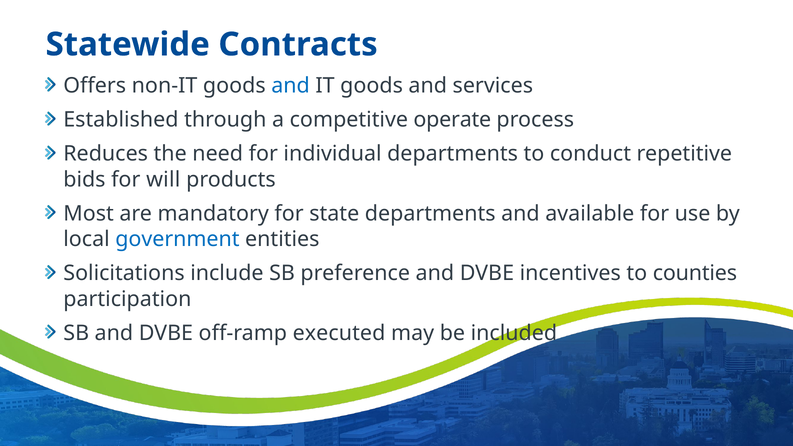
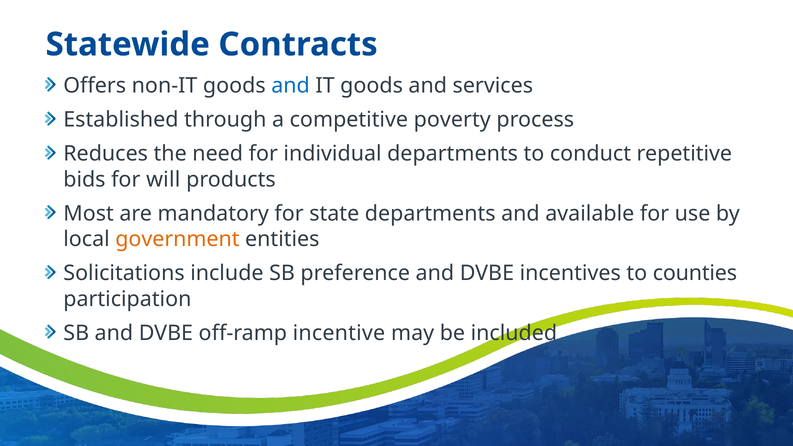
operate: operate -> poverty (452, 120)
government colour: blue -> orange (177, 239)
executed: executed -> incentive (339, 333)
